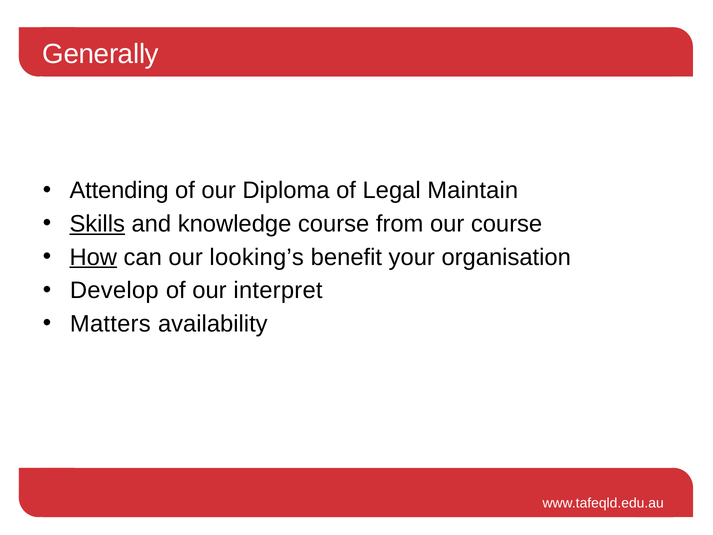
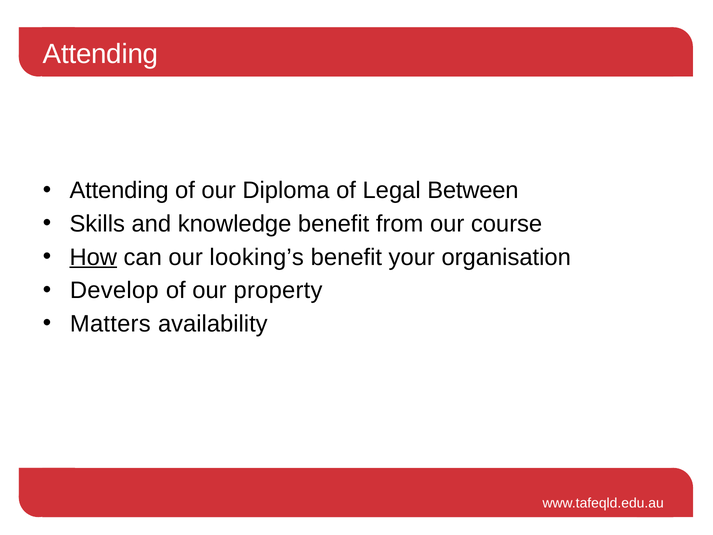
Generally: Generally -> Attending (101, 54)
Maintain: Maintain -> Between (473, 191)
Skills underline: present -> none (97, 224)
knowledge course: course -> benefit (334, 224)
interpret: interpret -> property (278, 290)
